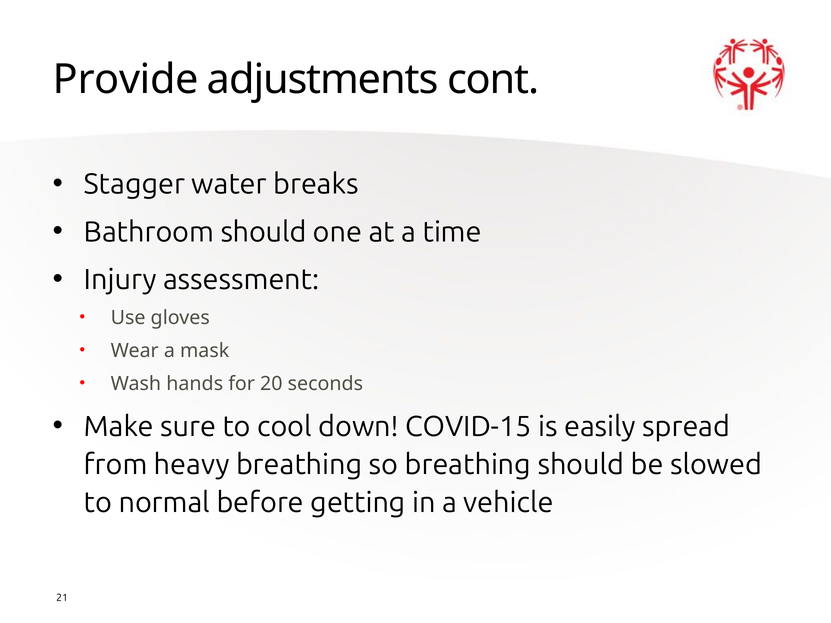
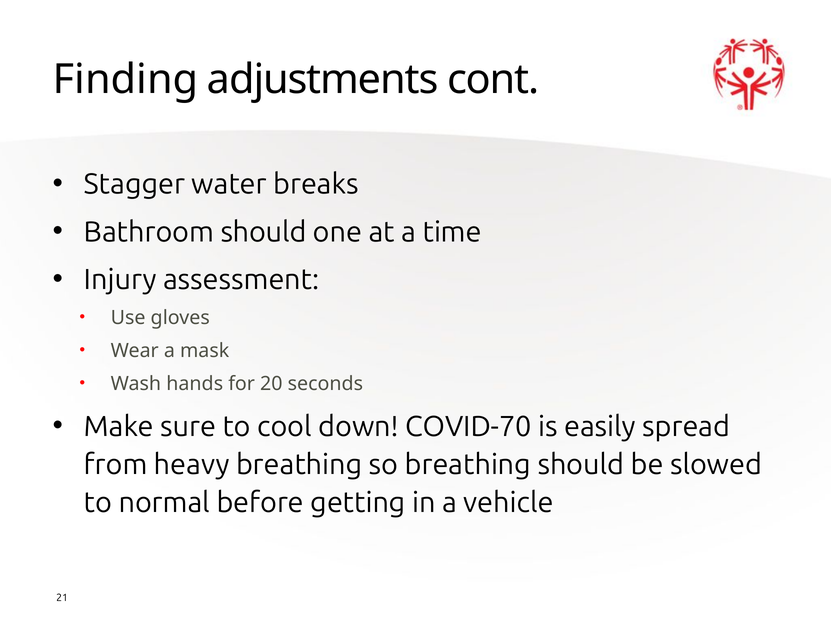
Provide: Provide -> Finding (126, 80)
COVID-15: COVID-15 -> COVID-70 (469, 427)
